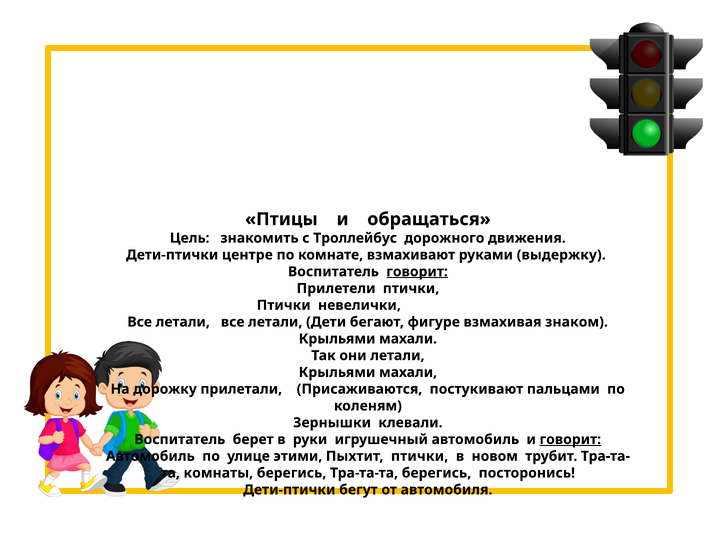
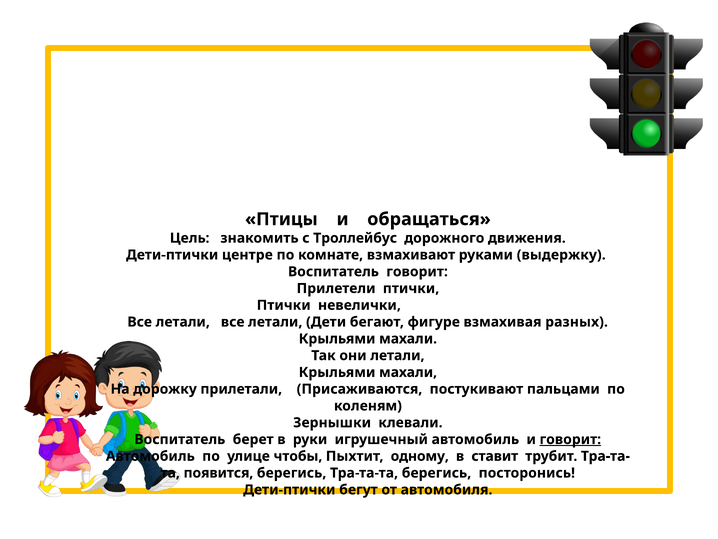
говорит underline: present -> none (417, 271)
знаком: знаком -> разных (577, 322)
этими: этими -> чтобы (298, 456)
Пыхтит птички: птички -> одному (420, 456)
новом: новом -> ставит (495, 456)
комнаты: комнаты -> появится (218, 473)
